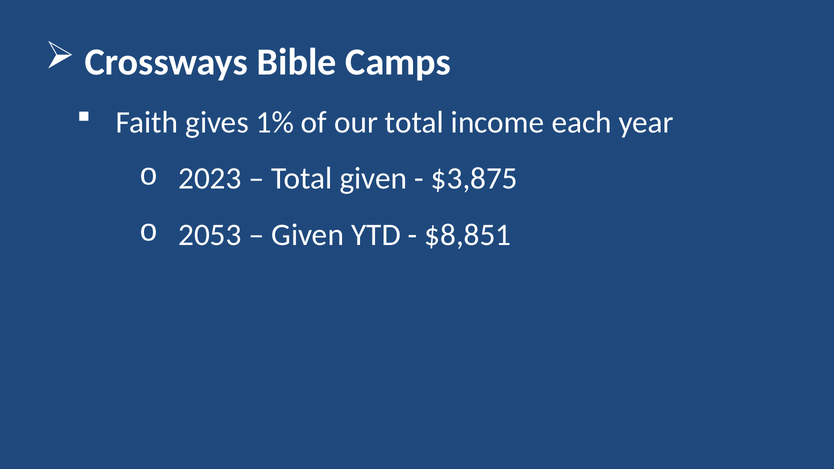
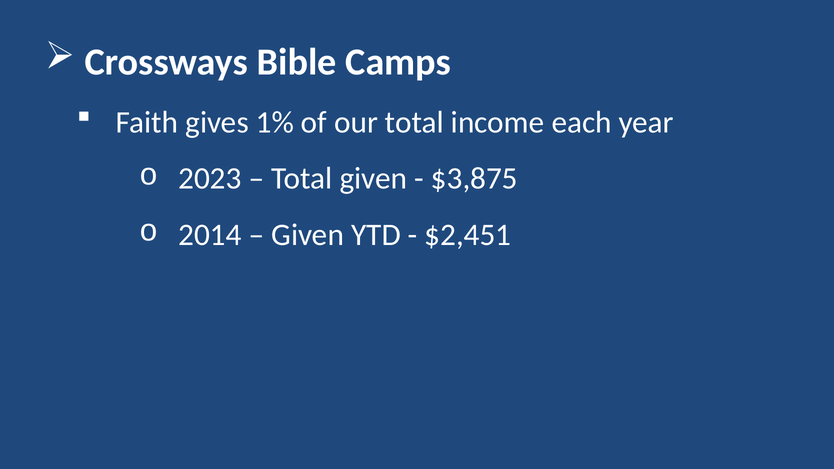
2053: 2053 -> 2014 (210, 235)
$8,851: $8,851 -> $2,451 (468, 235)
